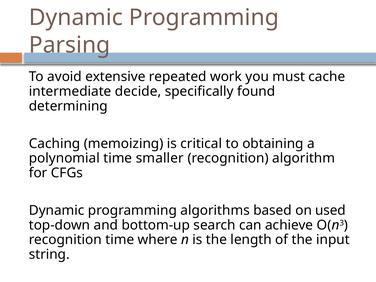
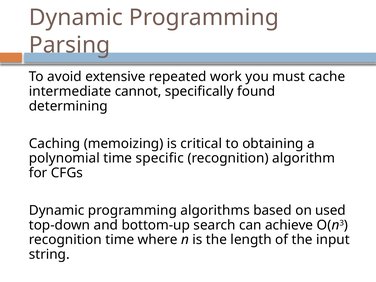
decide: decide -> cannot (138, 91)
smaller: smaller -> specific (160, 158)
